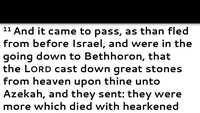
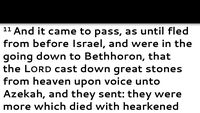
as than: than -> until (152, 31)
thine: thine -> voice (118, 81)
